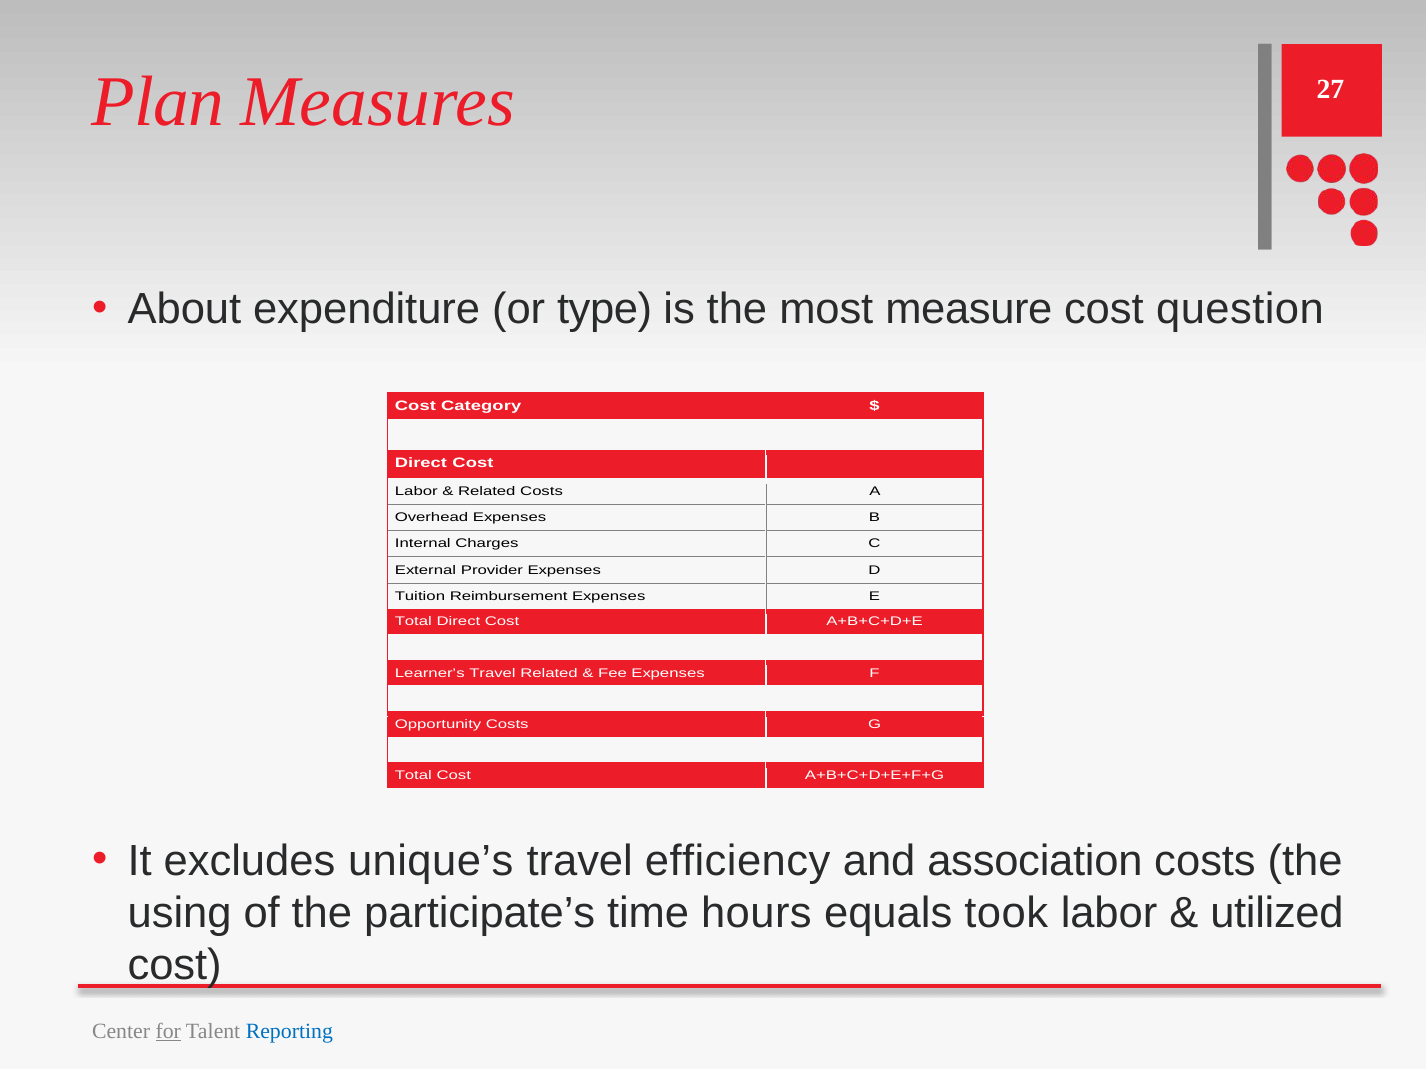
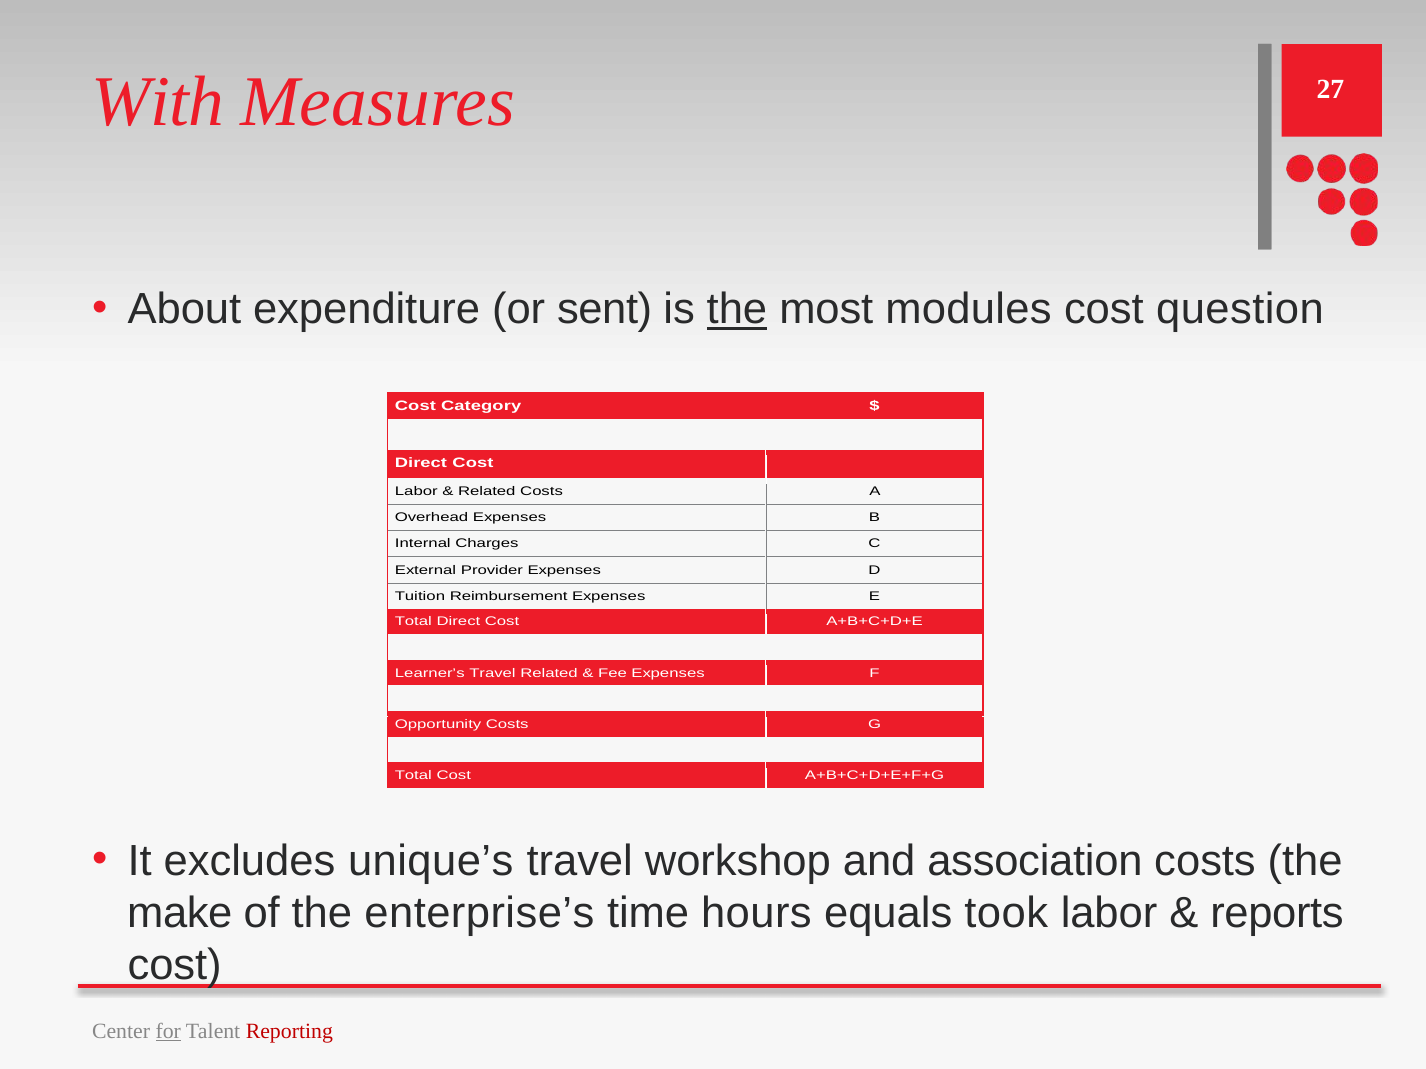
Plan: Plan -> With (158, 102)
type: type -> sent (605, 310)
the underline: none -> present (737, 310)
measure: measure -> modules (969, 310)
efficiency: efficiency -> workshop (738, 861)
using: using -> make (180, 913)
participate’s: participate’s -> enterprise’s (479, 913)
utilized: utilized -> reports (1277, 913)
Reporting colour: blue -> red (289, 1032)
